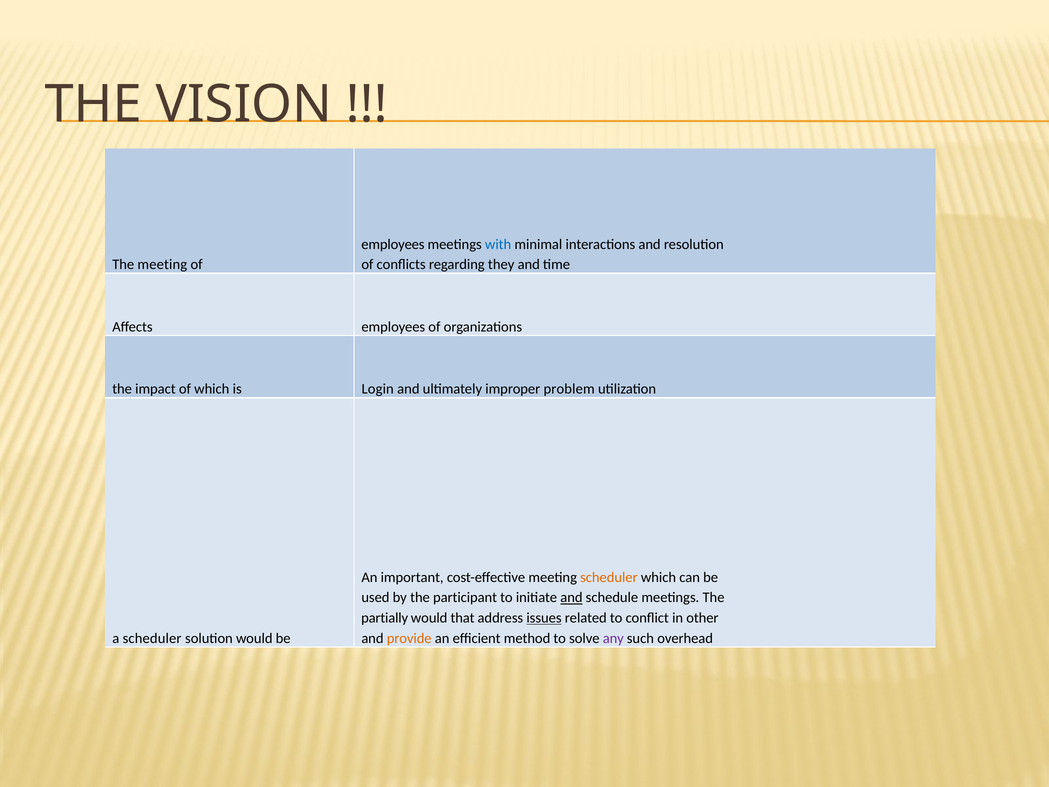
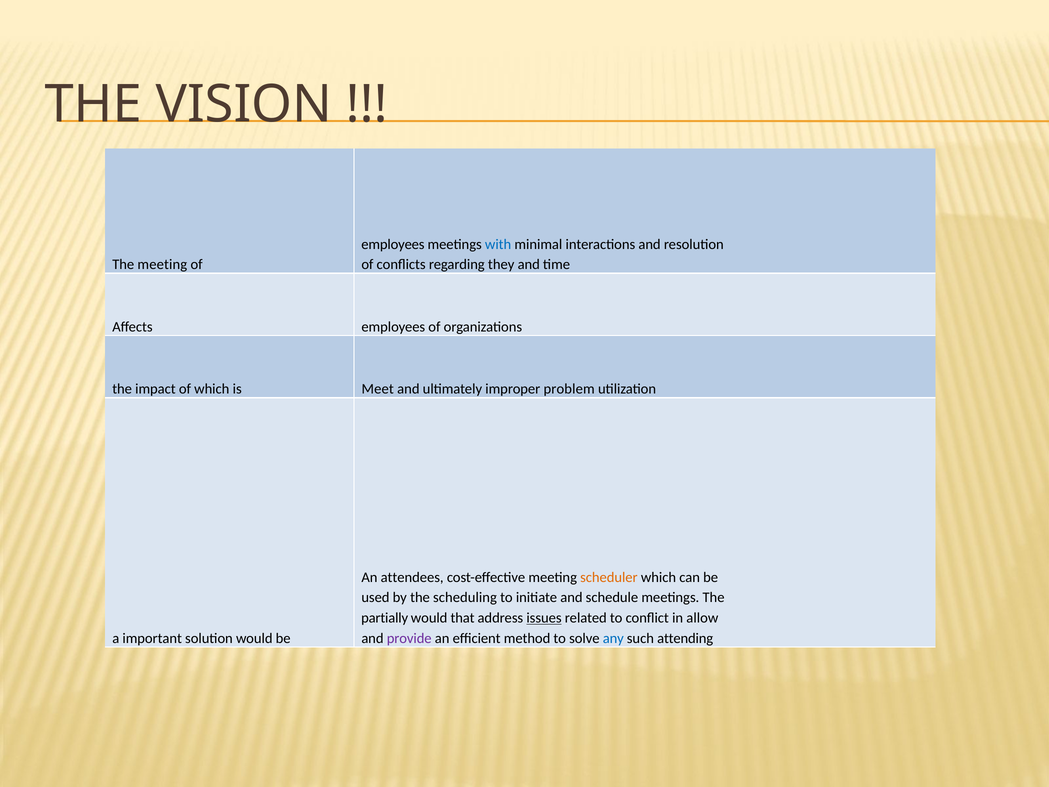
Login: Login -> Meet (378, 389)
important: important -> attendees (412, 577)
participant: participant -> scheduling (465, 597)
and underline: present -> none (571, 597)
other: other -> allow (702, 618)
a scheduler: scheduler -> important (152, 638)
provide colour: orange -> purple (409, 638)
any colour: purple -> blue (613, 638)
overhead: overhead -> attending (685, 638)
